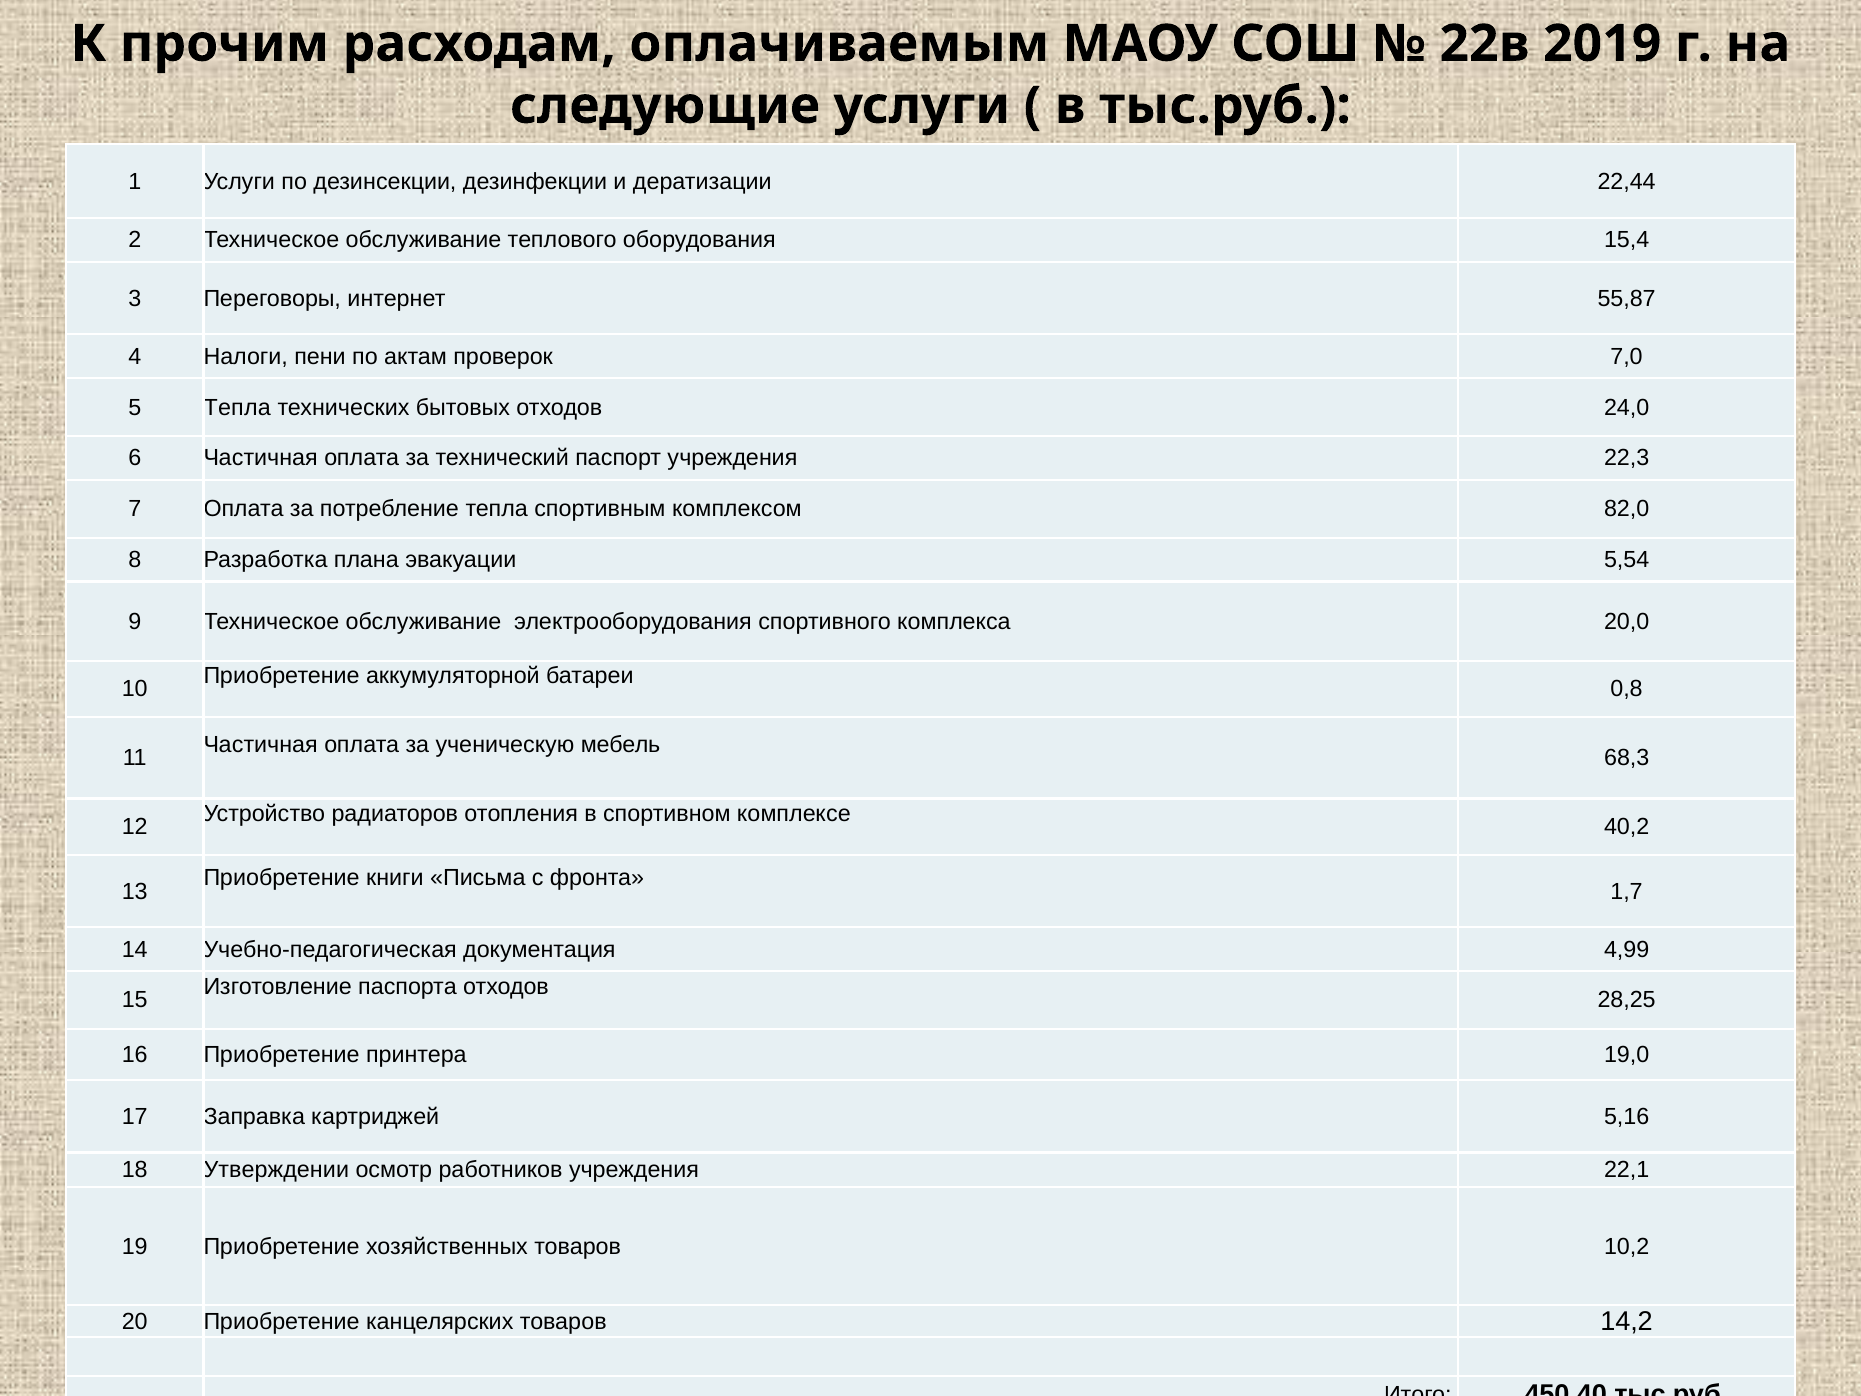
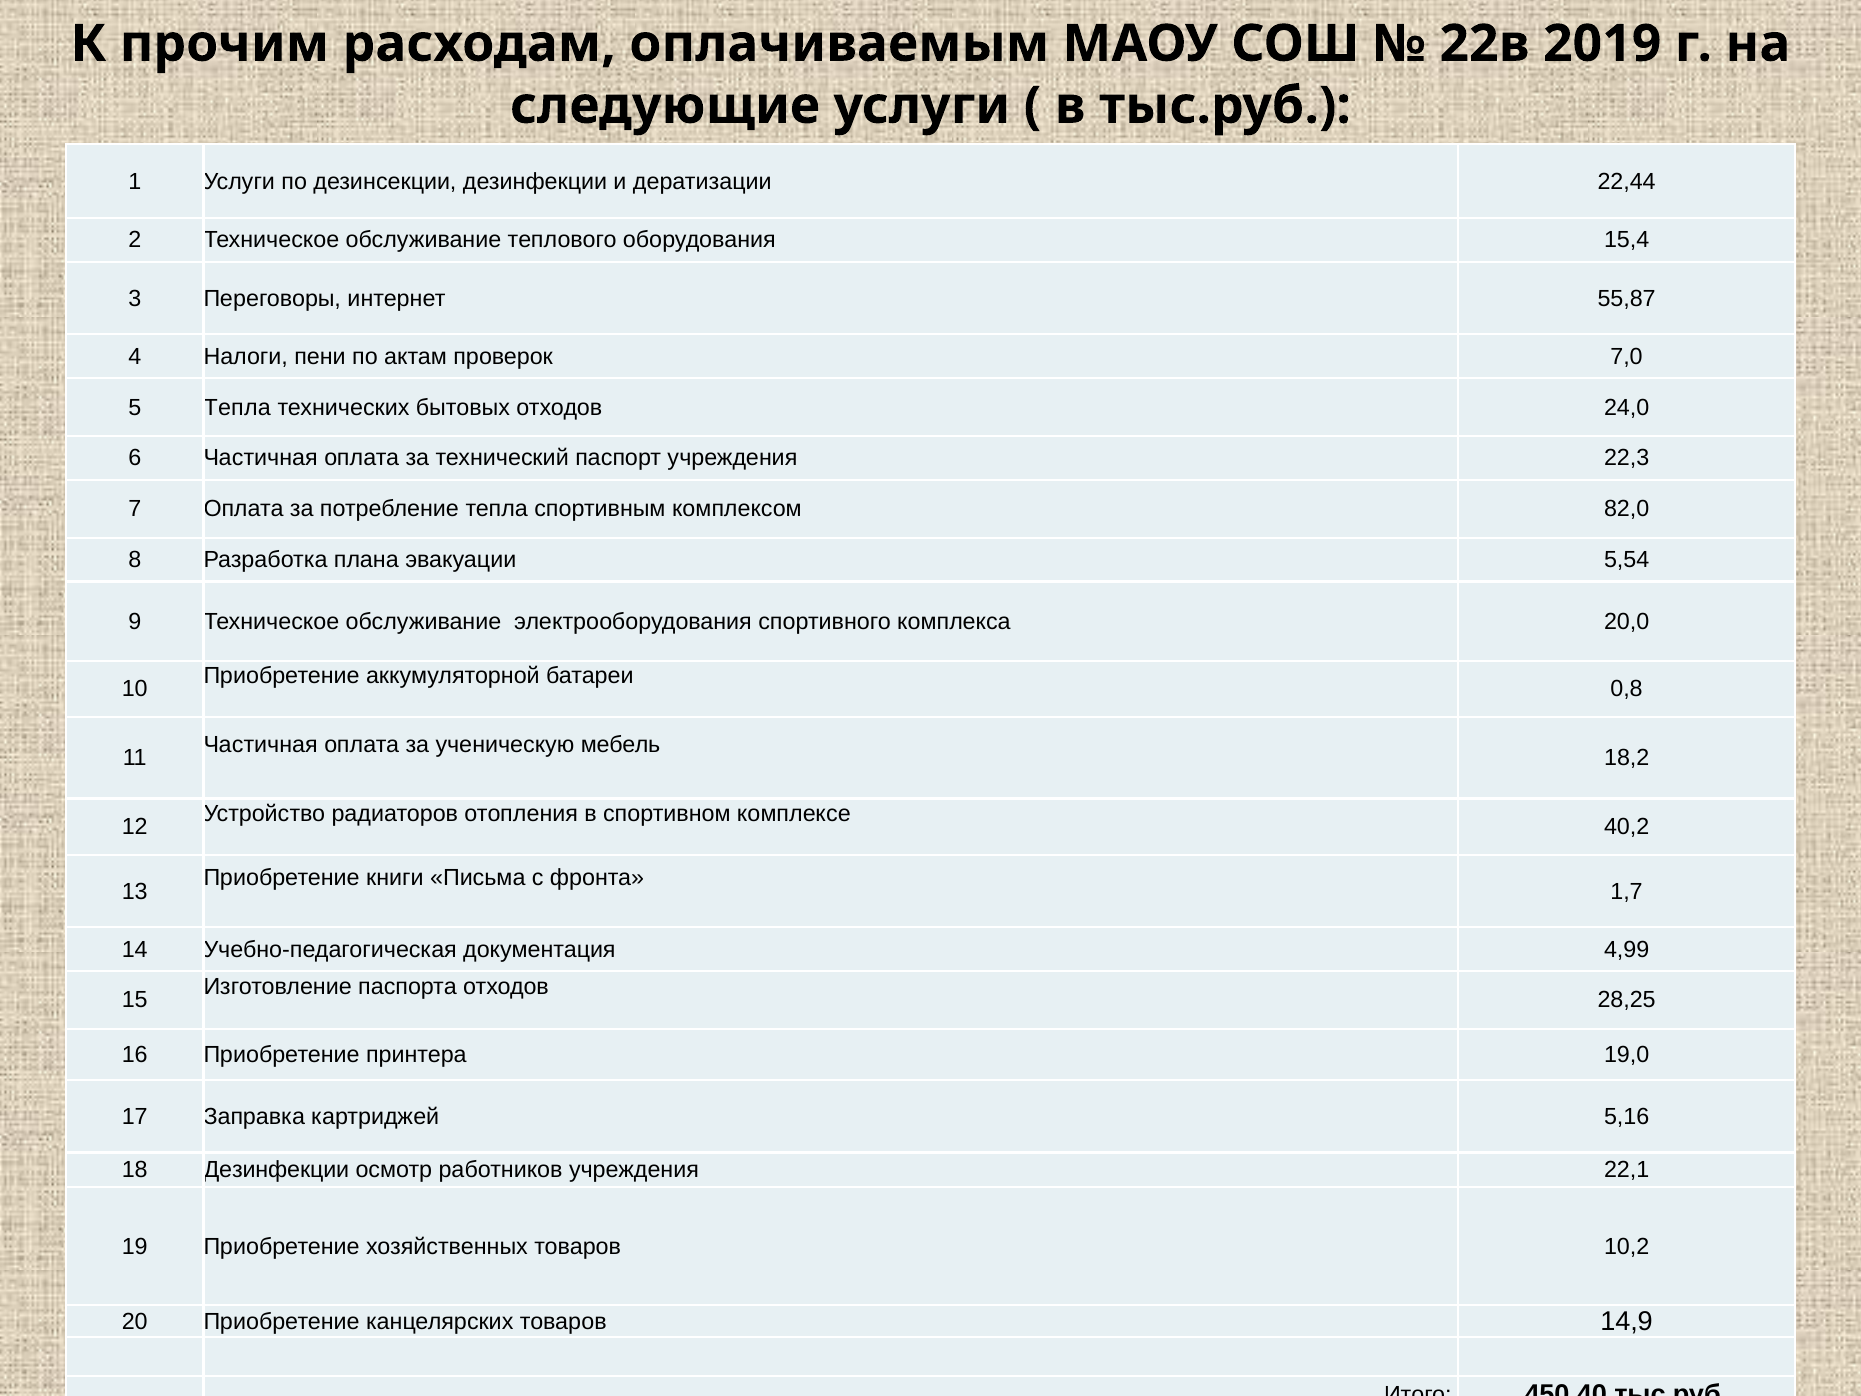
68,3: 68,3 -> 18,2 (1627, 758)
18 Утверждении: Утверждении -> Дезинфекции (276, 1170)
14,2: 14,2 -> 14,9 (1627, 1321)
